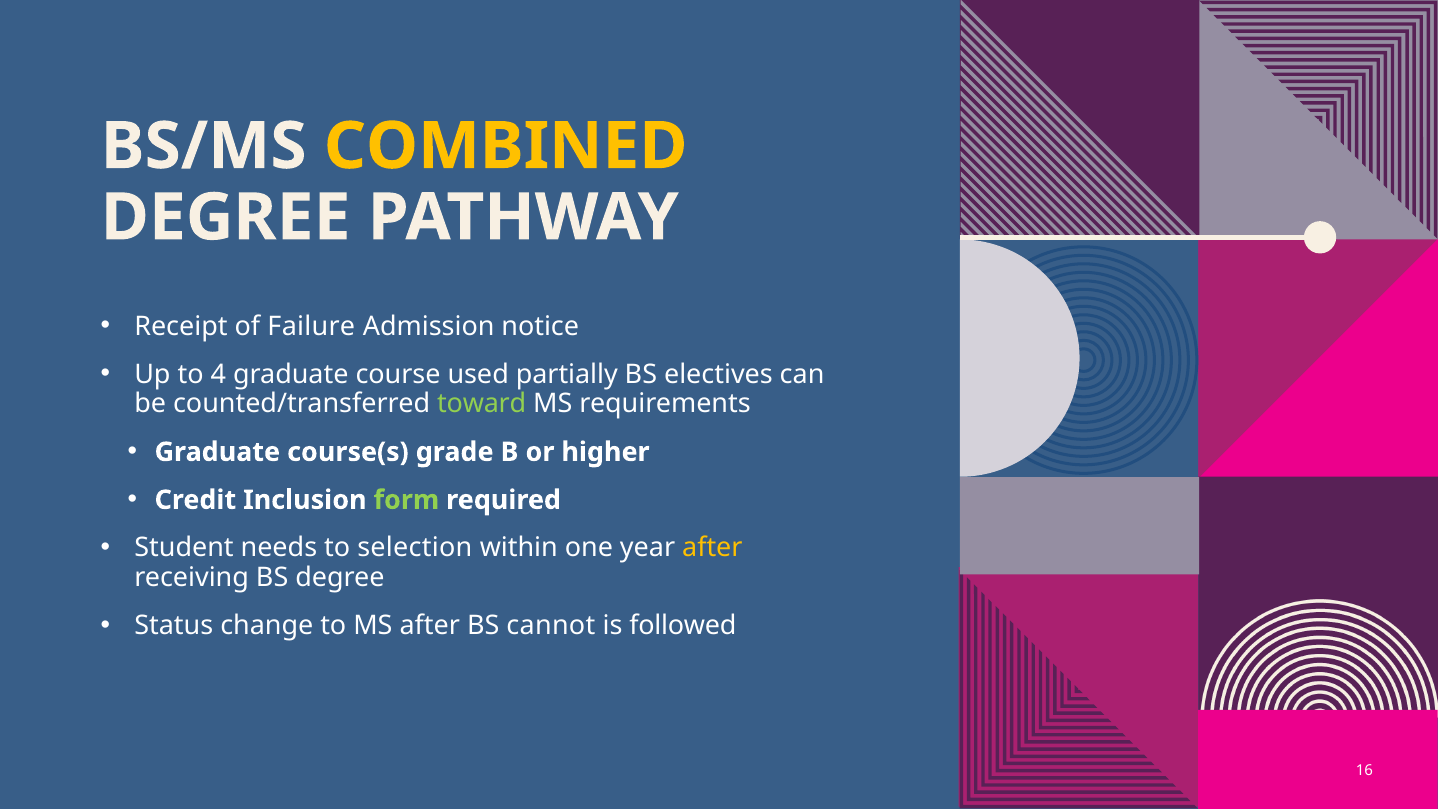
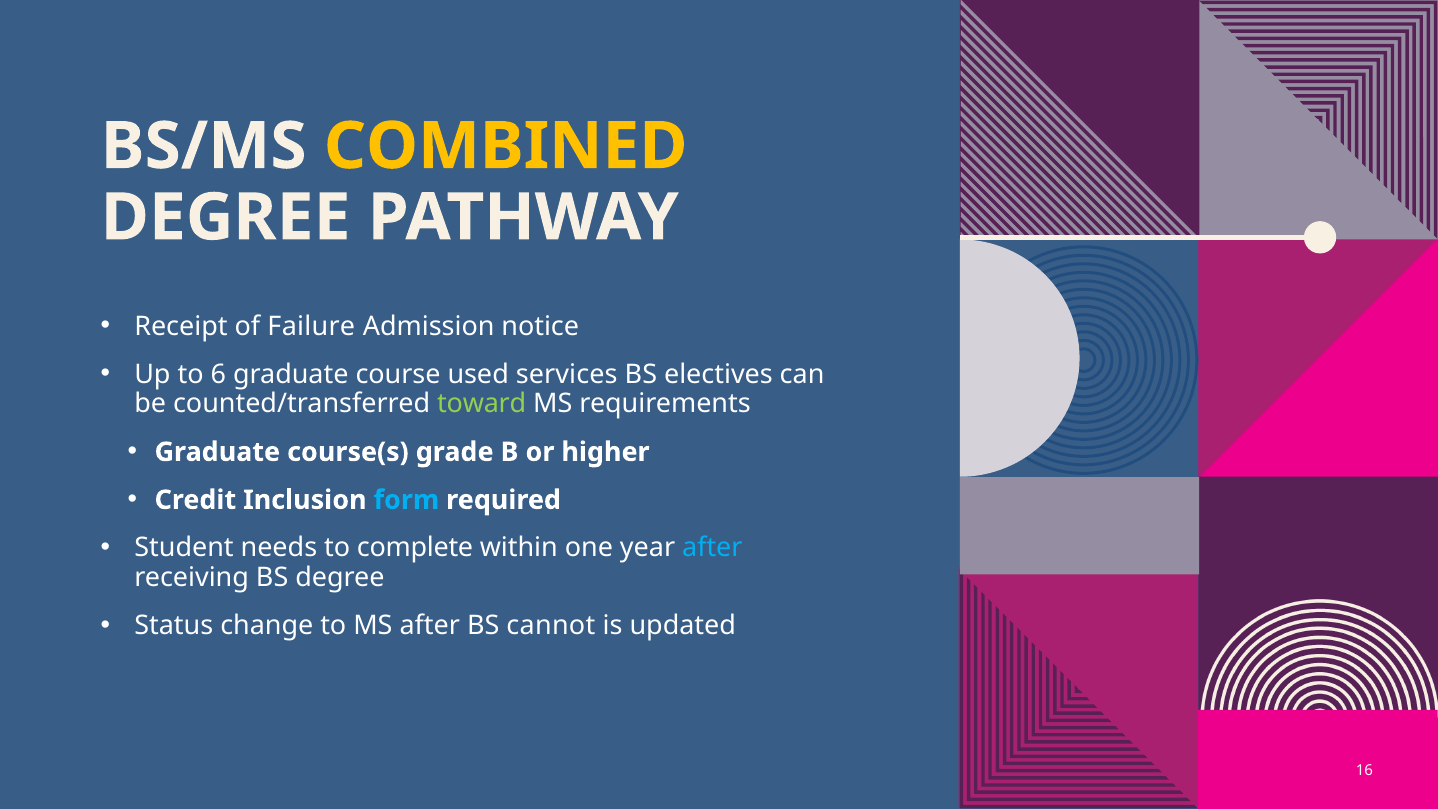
4: 4 -> 6 (218, 374)
partially: partially -> services (567, 374)
form colour: light green -> light blue (406, 500)
selection: selection -> complete (415, 548)
after colour: yellow -> light blue (712, 548)
followed: followed -> updated (683, 626)
